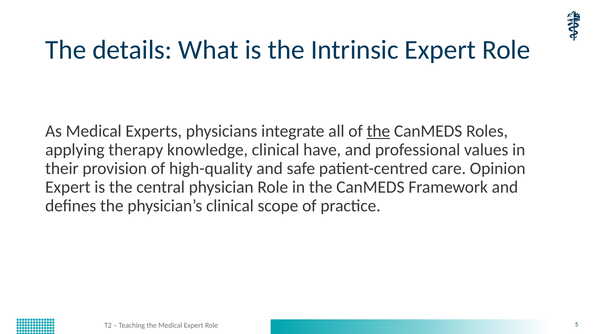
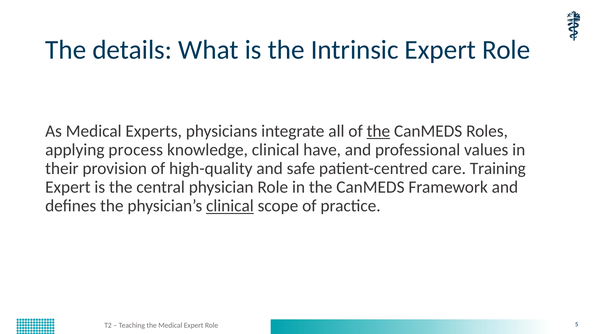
therapy: therapy -> process (136, 150)
Opinion: Opinion -> Training (498, 168)
clinical underline: none -> present (230, 206)
